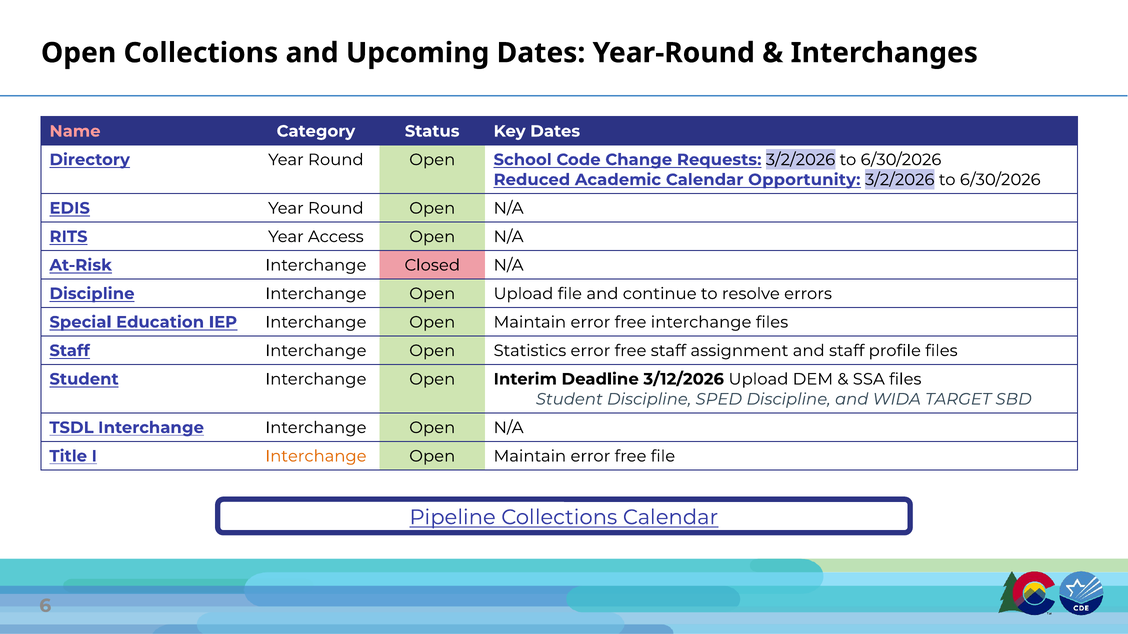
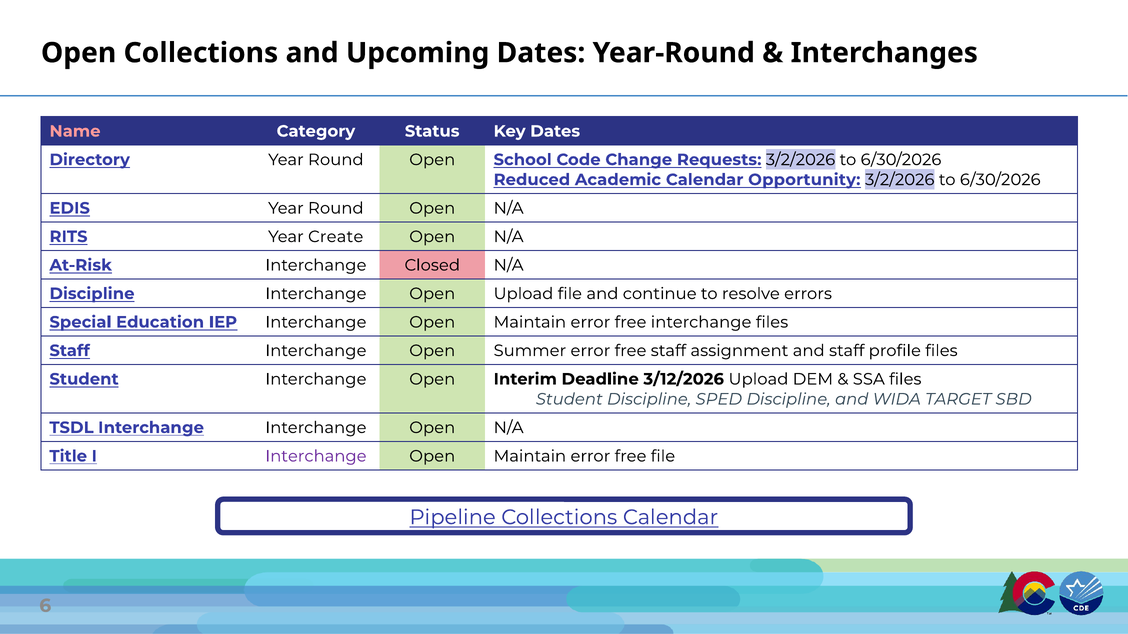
Access: Access -> Create (336, 237)
Statistics: Statistics -> Summer (530, 351)
Interchange colour: orange -> purple (316, 456)
